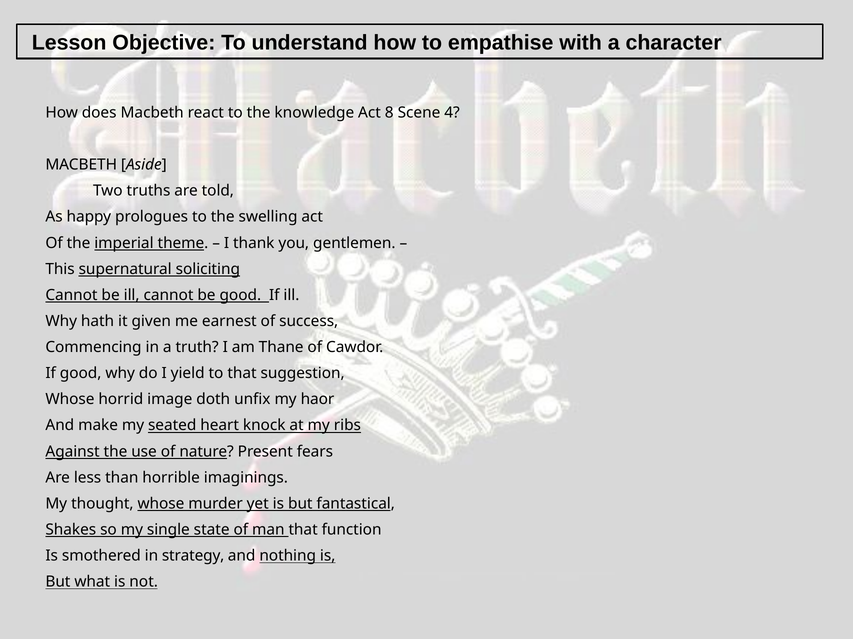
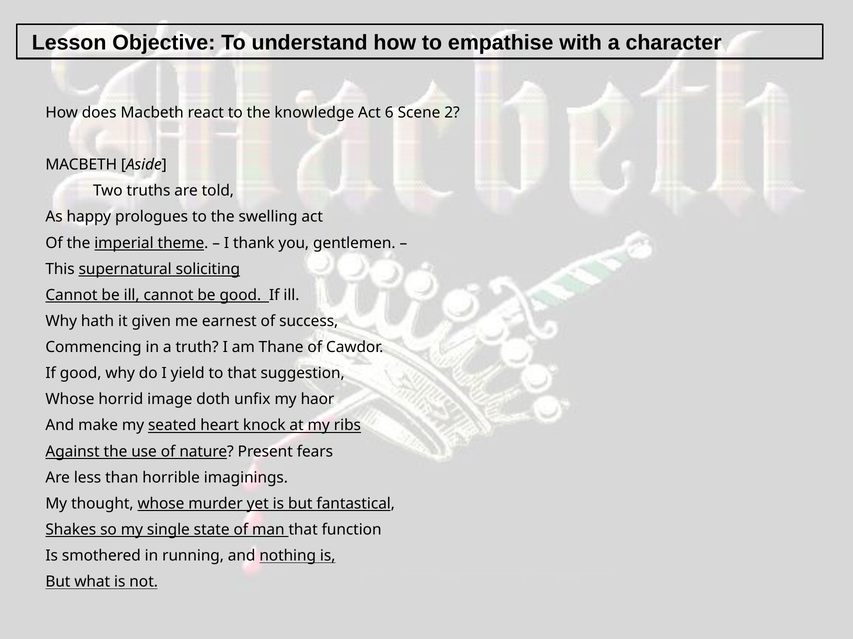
8: 8 -> 6 (389, 113)
4: 4 -> 2 (452, 113)
strategy: strategy -> running (193, 556)
